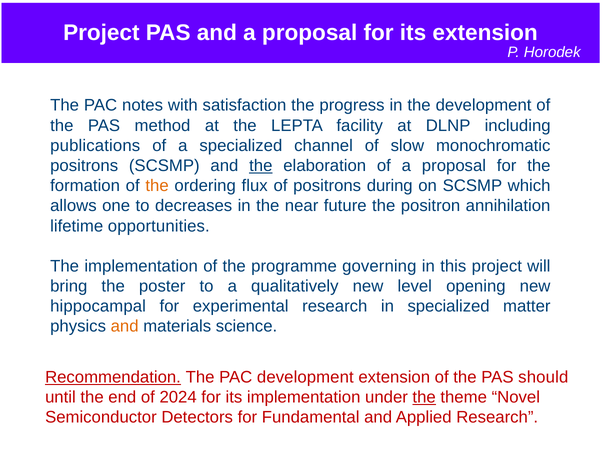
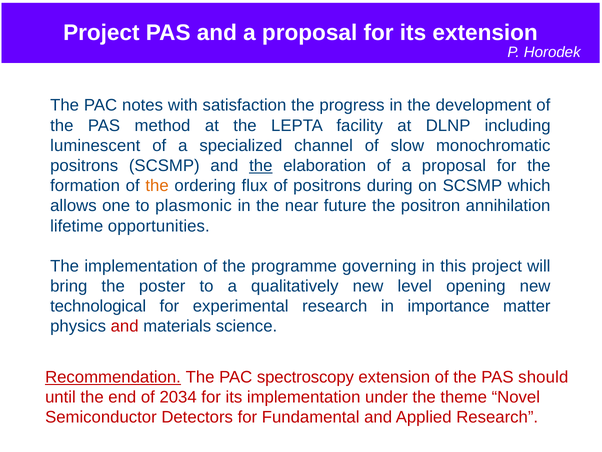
publications: publications -> luminescent (95, 145)
decreases: decreases -> plasmonic (194, 206)
hippocampal: hippocampal -> technological (98, 306)
in specialized: specialized -> importance (449, 306)
and colour: orange -> red (125, 326)
PAC development: development -> spectroscopy (305, 377)
2024: 2024 -> 2034 (178, 397)
the underline: present -> none (424, 397)
